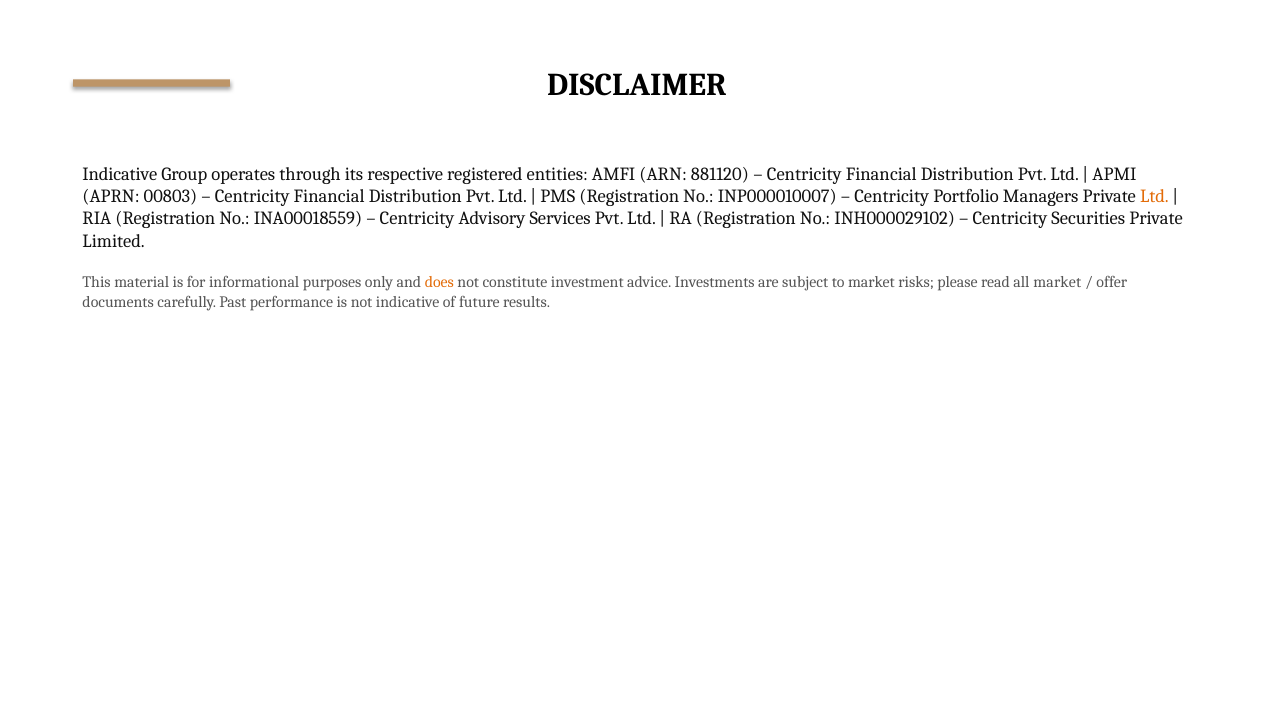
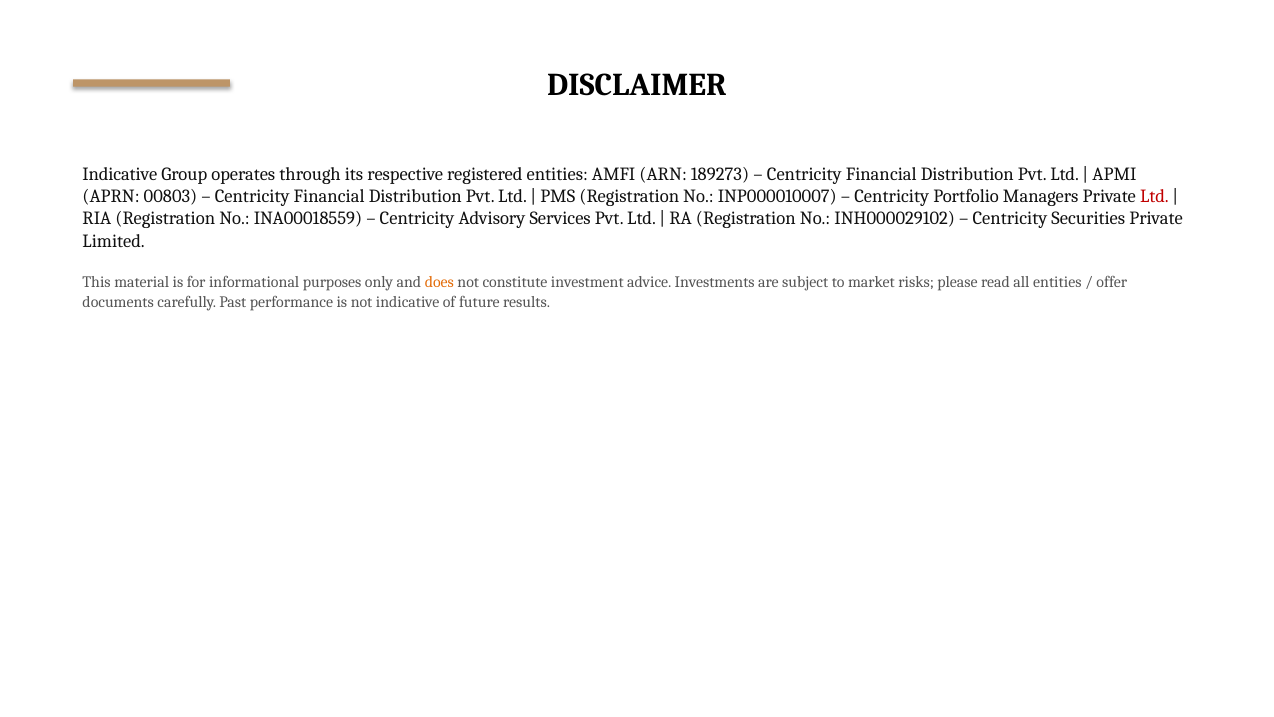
881120: 881120 -> 189273 (720, 174)
Ltd colour: orange -> red (1154, 196)
all market: market -> entities (1057, 283)
